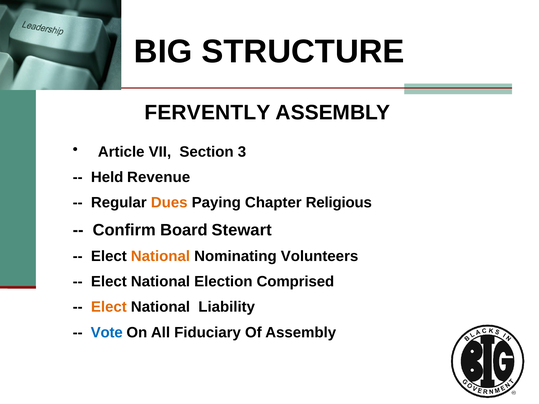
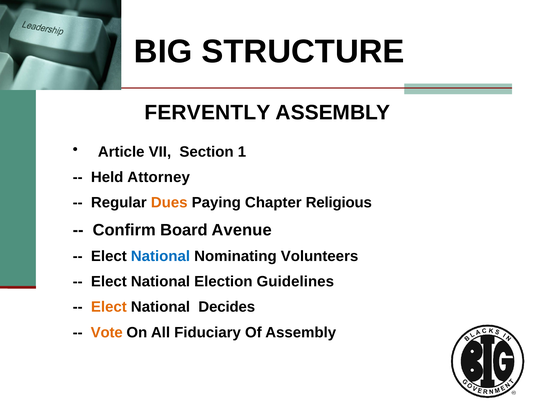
3: 3 -> 1 (242, 152)
Revenue: Revenue -> Attorney (159, 177)
Stewart: Stewart -> Avenue (242, 230)
National colour: orange -> blue (160, 256)
Comprised: Comprised -> Guidelines (295, 282)
Liability: Liability -> Decides (227, 307)
Vote colour: blue -> orange (107, 333)
